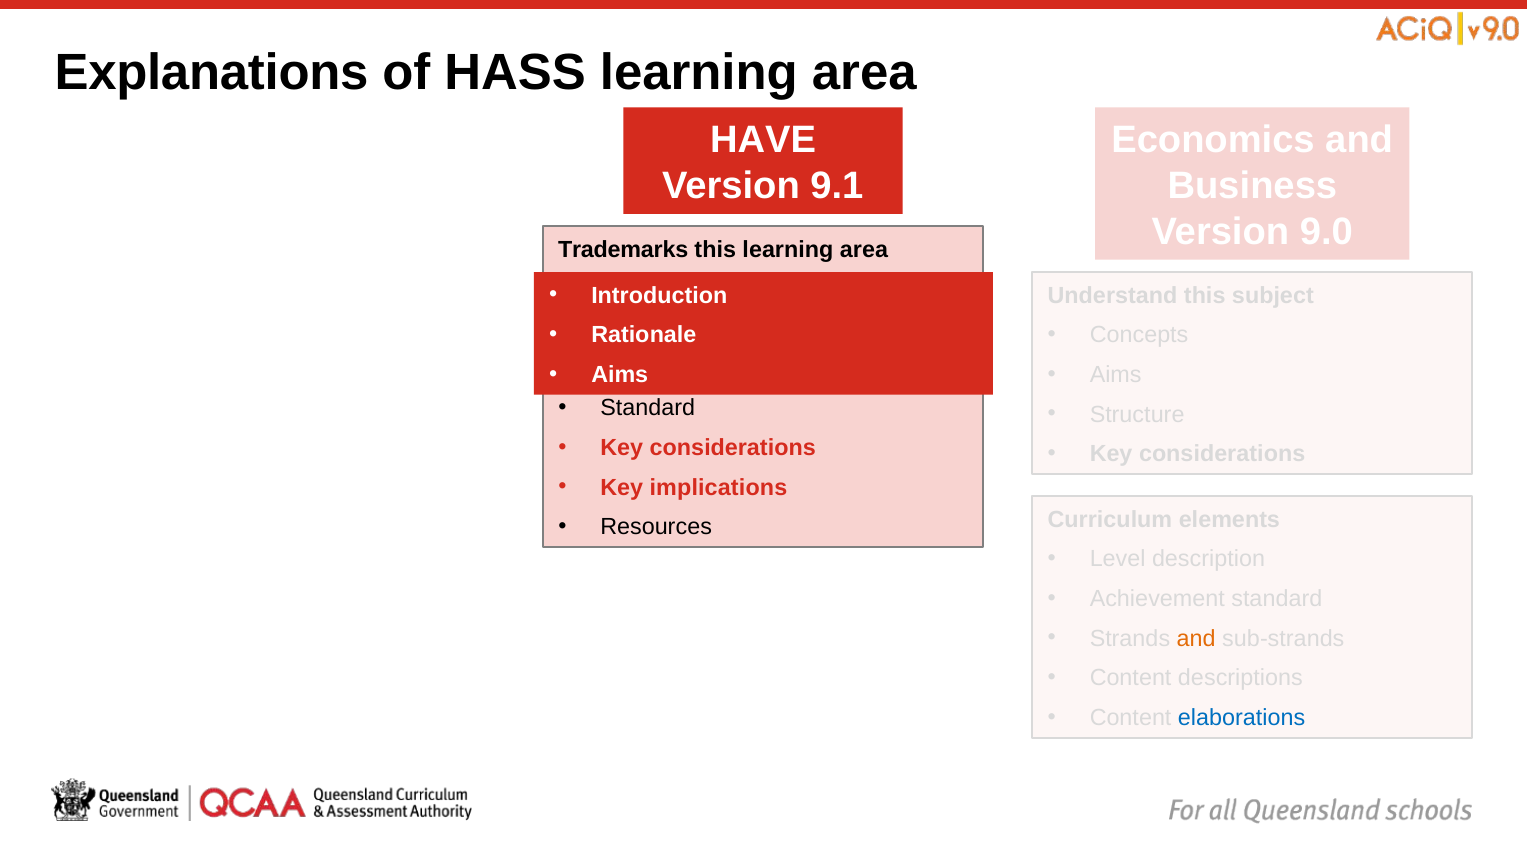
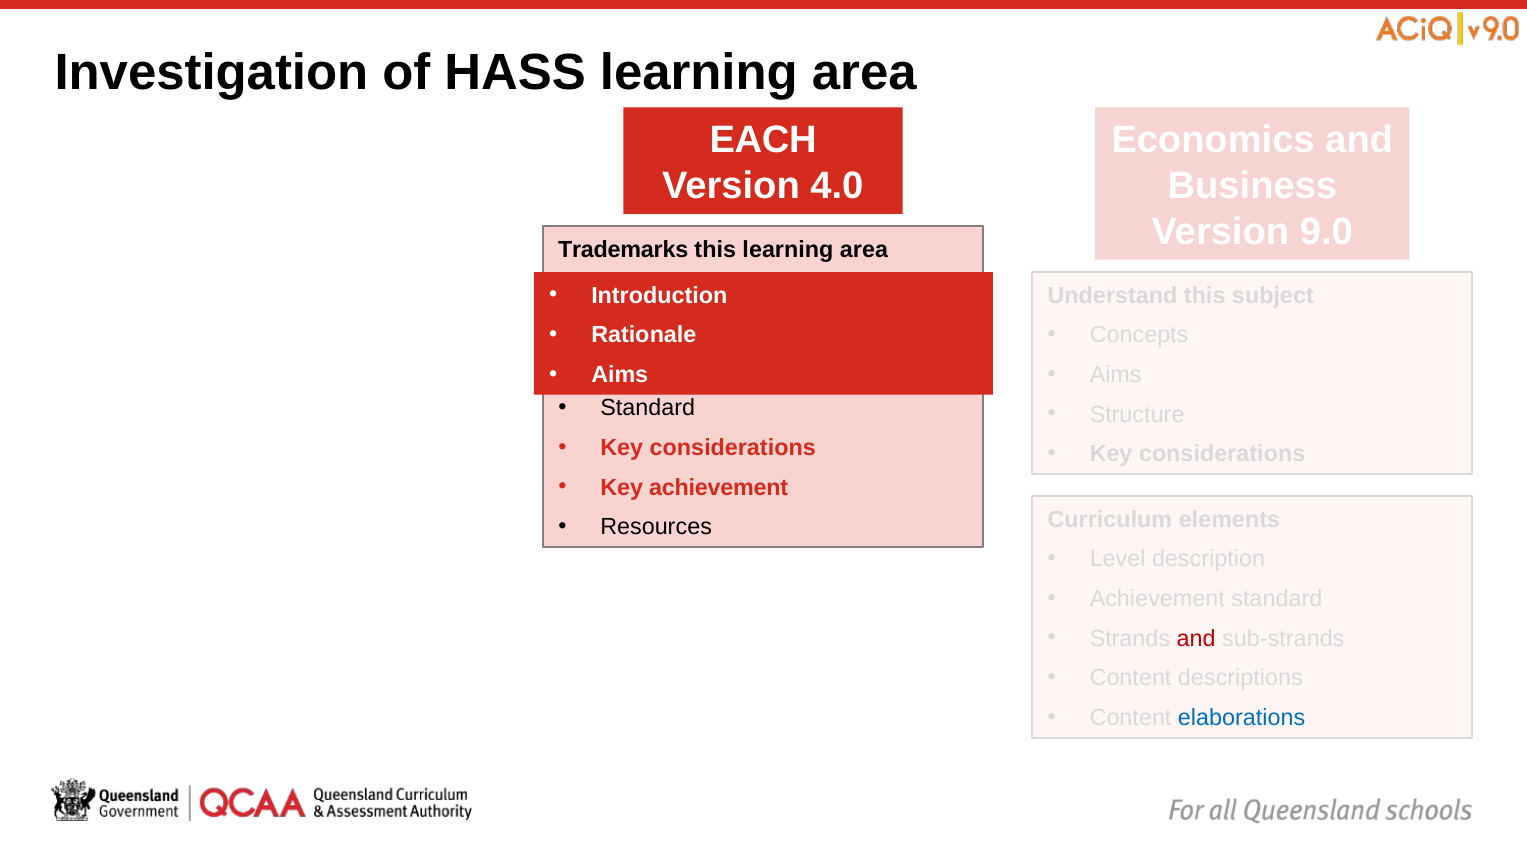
Explanations: Explanations -> Investigation (211, 73)
HAVE: HAVE -> EACH (763, 140)
9.1: 9.1 -> 4.0 (837, 186)
Key implications: implications -> achievement (719, 488)
and colour: orange -> red (1196, 638)
